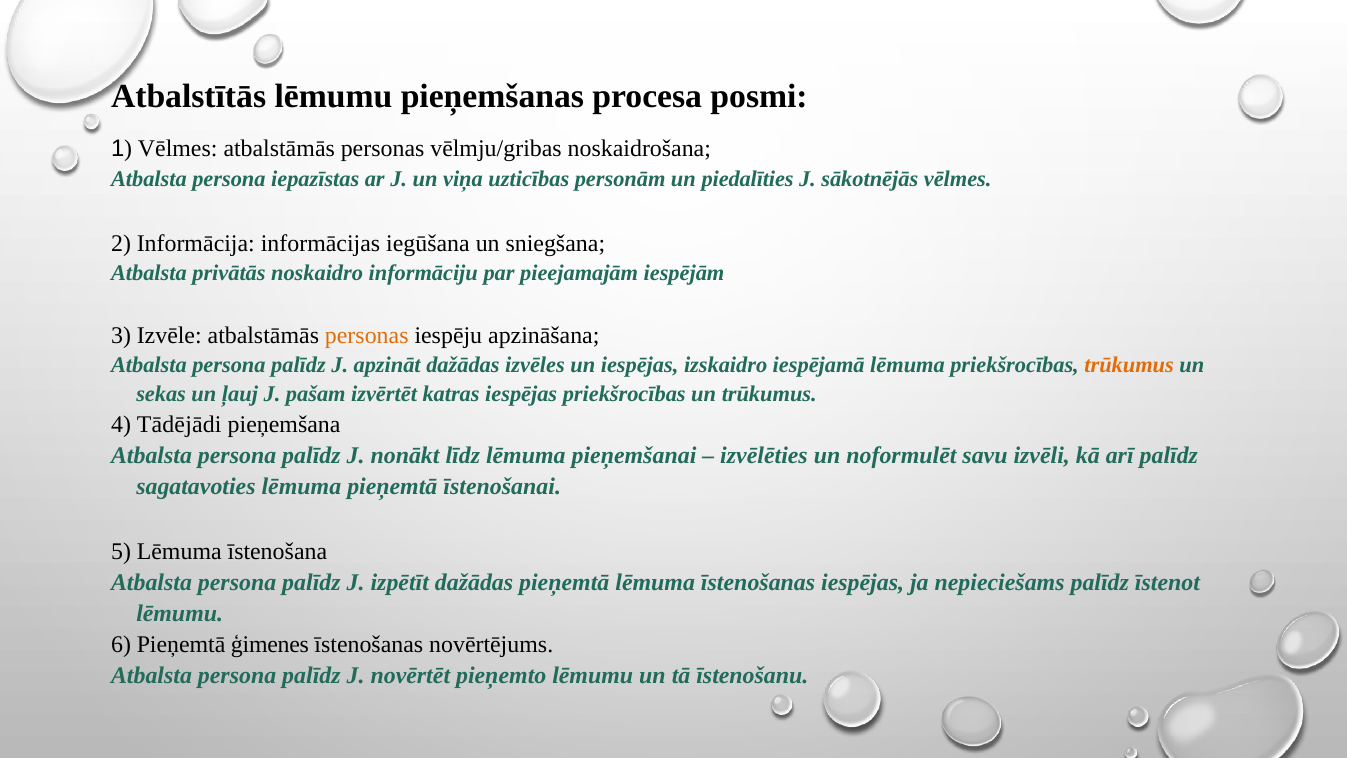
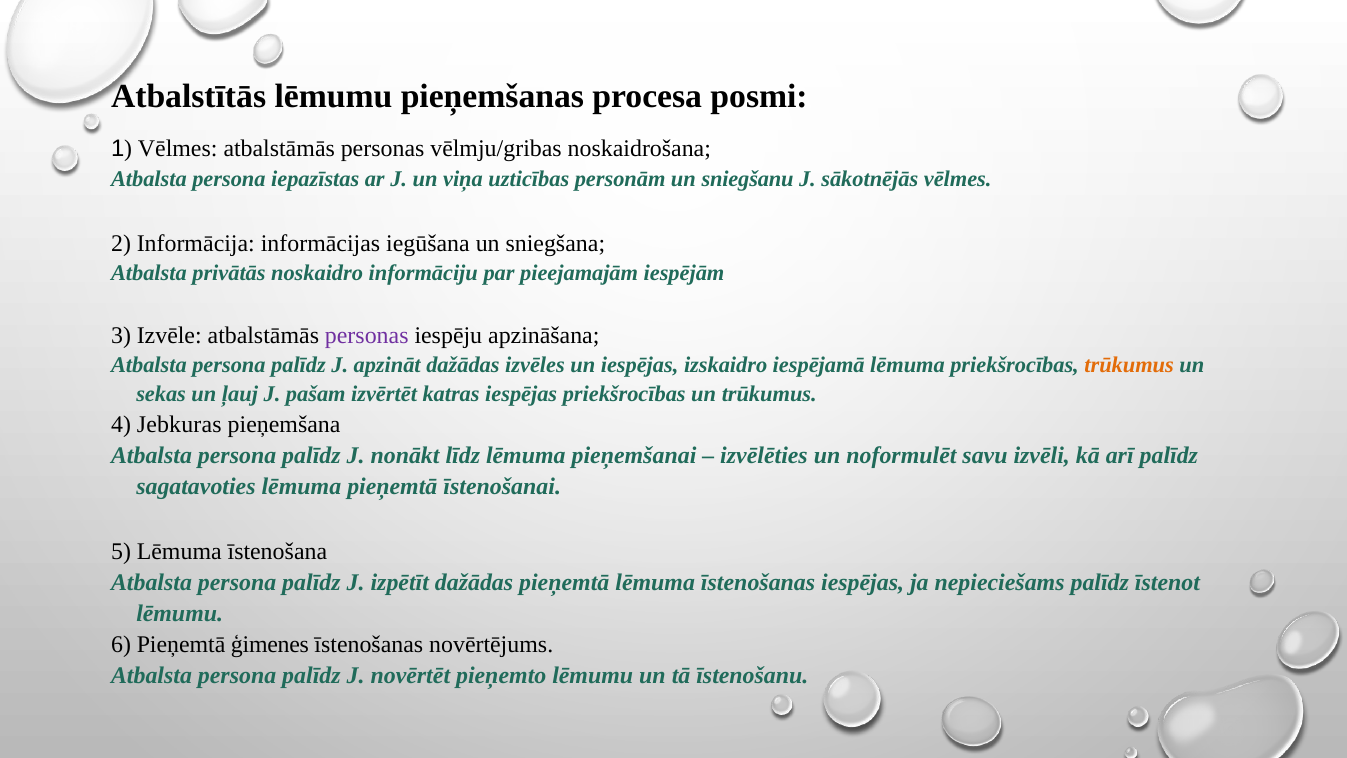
piedalīties: piedalīties -> sniegšanu (748, 179)
personas colour: orange -> purple (367, 335)
Tādējādi: Tādējādi -> Jebkuras (179, 424)
